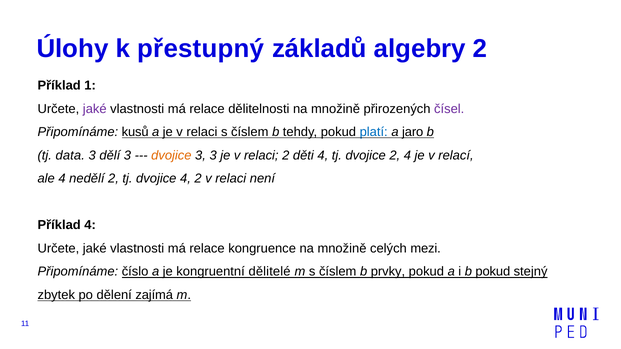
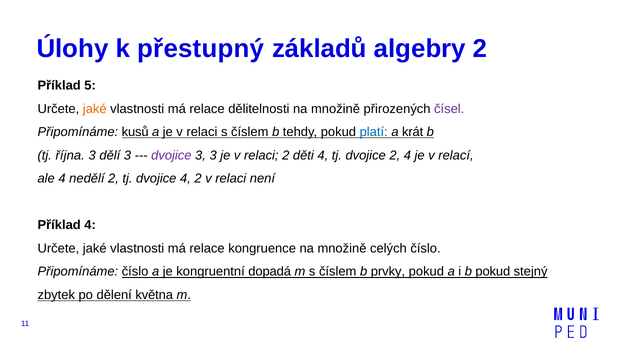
1: 1 -> 5 (90, 86)
jaké colour: purple -> orange (95, 109)
jaro: jaro -> krát (413, 132)
data: data -> října (70, 156)
dvojice colour: orange -> purple (171, 156)
celých mezi: mezi -> číslo (426, 249)
dělitelé: dělitelé -> dopadá (270, 272)
zajímá: zajímá -> května (154, 295)
